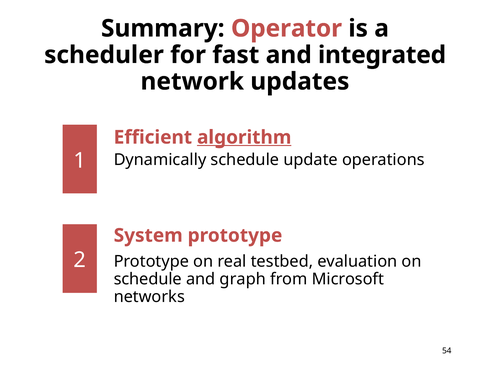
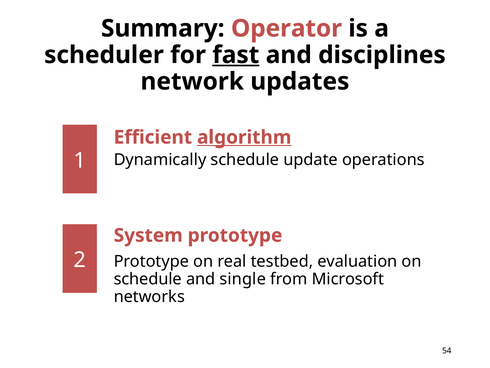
fast underline: none -> present (236, 55)
integrated: integrated -> disciplines (382, 55)
graph: graph -> single (243, 279)
